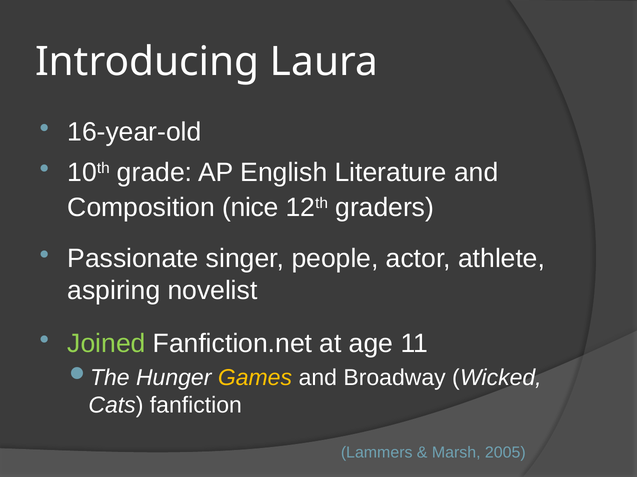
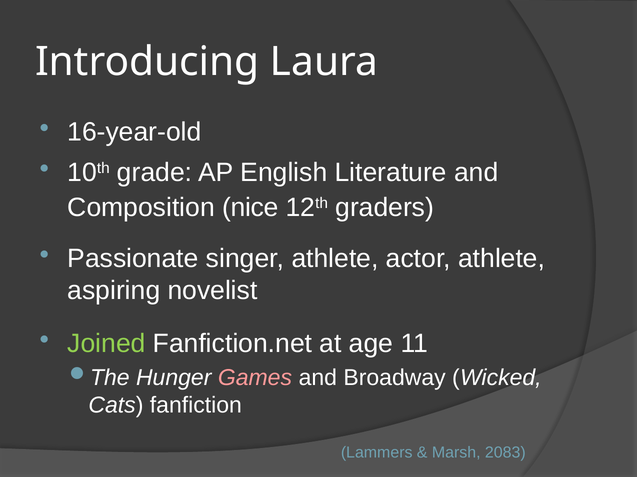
singer people: people -> athlete (335, 259)
Games colour: yellow -> pink (255, 378)
2005: 2005 -> 2083 (505, 453)
